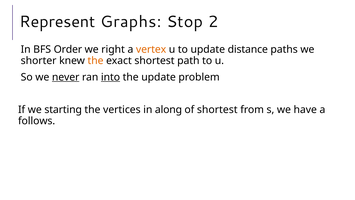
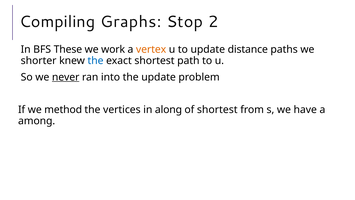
Represent: Represent -> Compiling (57, 22)
Order: Order -> These (68, 49)
right: right -> work (113, 49)
the colour: orange -> blue (96, 61)
into underline: present -> none (111, 77)
starting: starting -> method (63, 110)
follows: follows -> among (37, 121)
